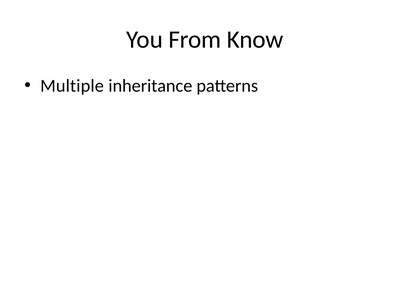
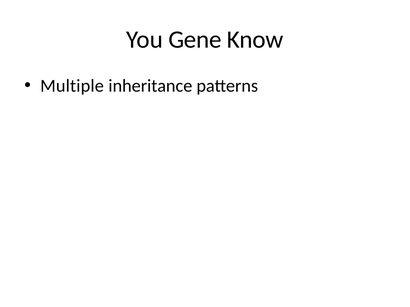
From: From -> Gene (195, 40)
